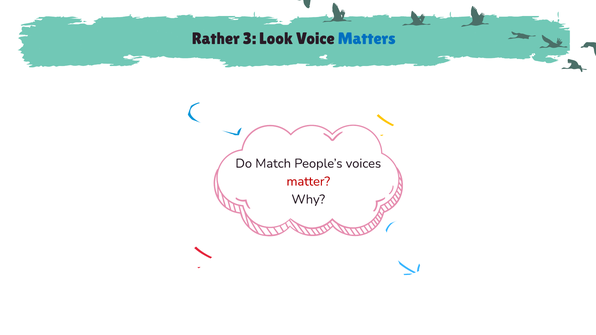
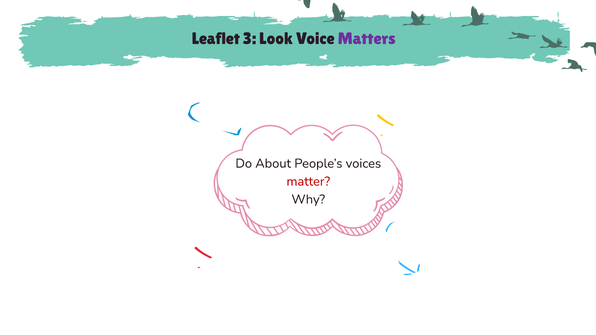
Rather: Rather -> Leaflet (216, 39)
Matters colour: blue -> purple (367, 39)
Match: Match -> About (273, 164)
